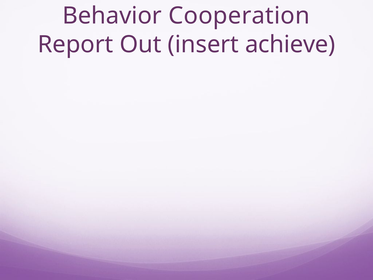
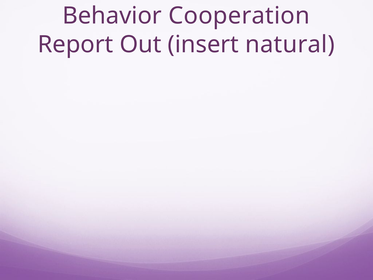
achieve: achieve -> natural (290, 44)
